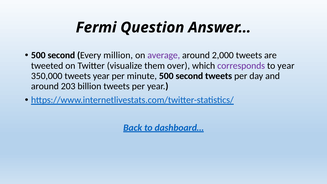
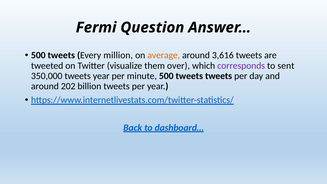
second: second -> tweets (61, 55)
average colour: purple -> orange (164, 55)
2,000: 2,000 -> 3,616 (223, 55)
to year: year -> sent (286, 66)
minute 500 second: second -> tweets (189, 76)
203: 203 -> 202 (68, 86)
